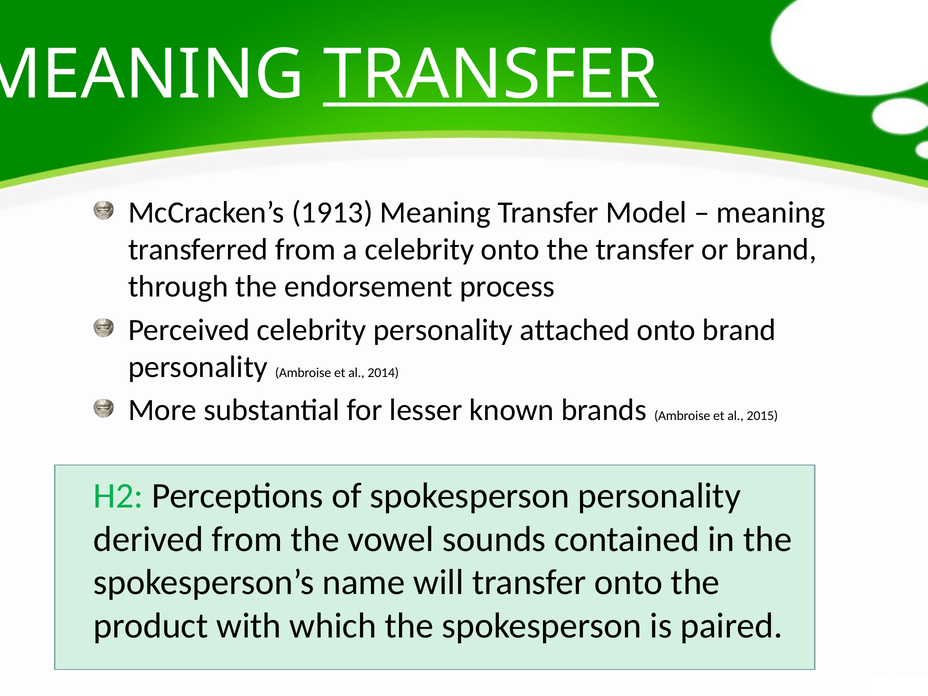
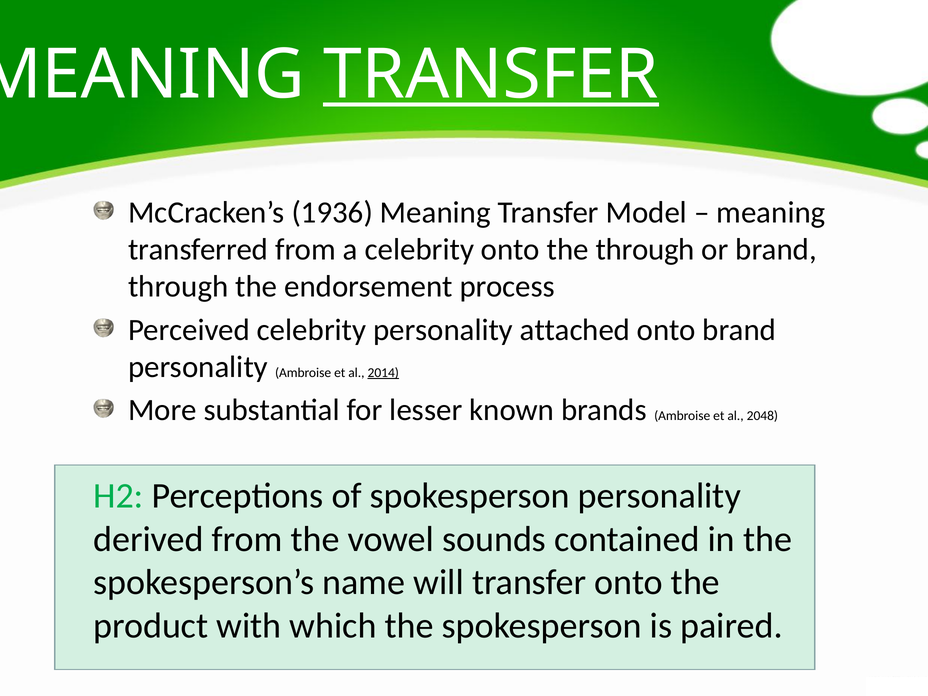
1913: 1913 -> 1936 (332, 212)
the transfer: transfer -> through (645, 249)
2014 underline: none -> present (383, 373)
2015: 2015 -> 2048 (762, 416)
